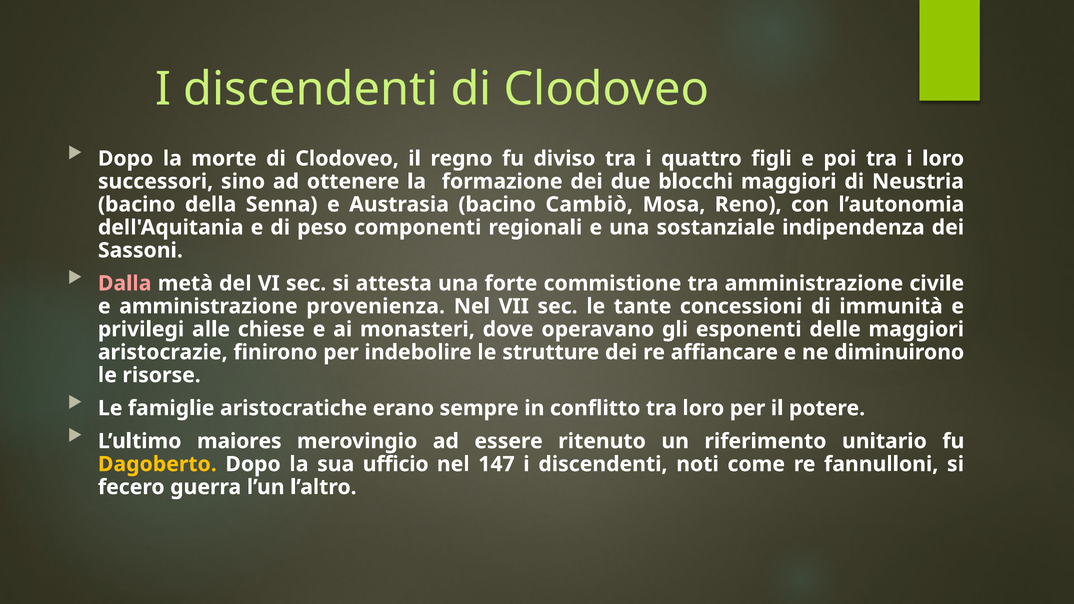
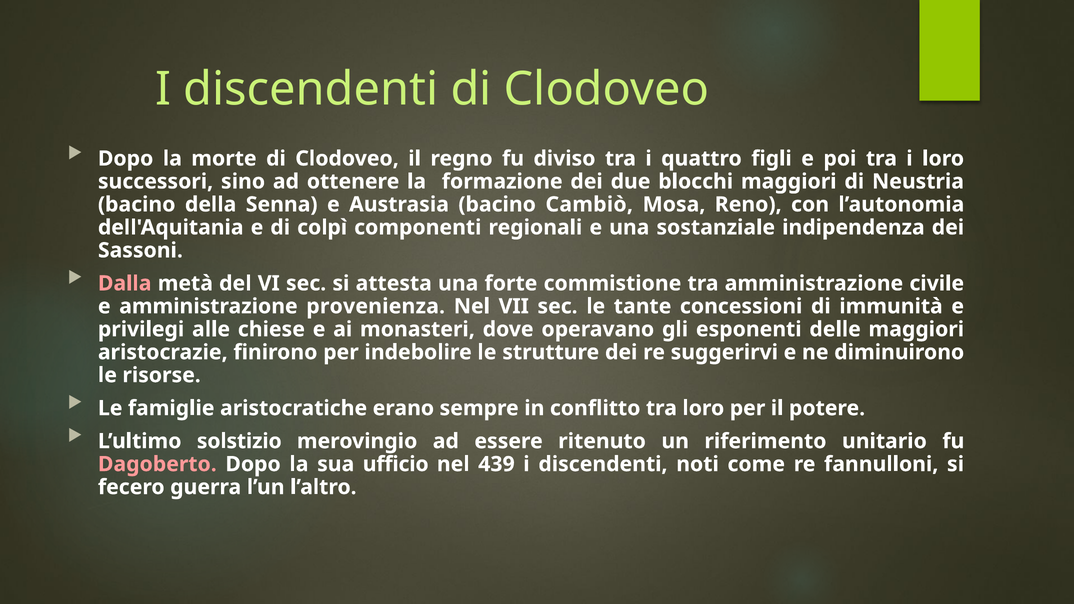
peso: peso -> colpì (322, 227)
affiancare: affiancare -> suggerirvi (724, 352)
maiores: maiores -> solstizio (239, 441)
Dagoberto colour: yellow -> pink (157, 464)
147: 147 -> 439 (496, 464)
